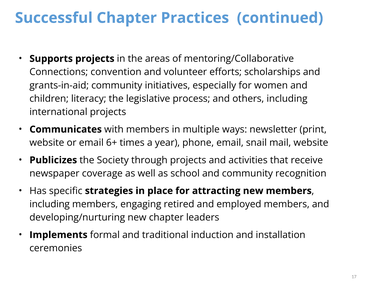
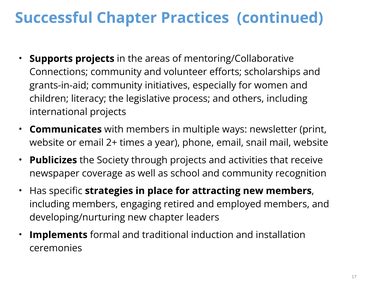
Connections convention: convention -> community (116, 72)
6+: 6+ -> 2+ (112, 143)
